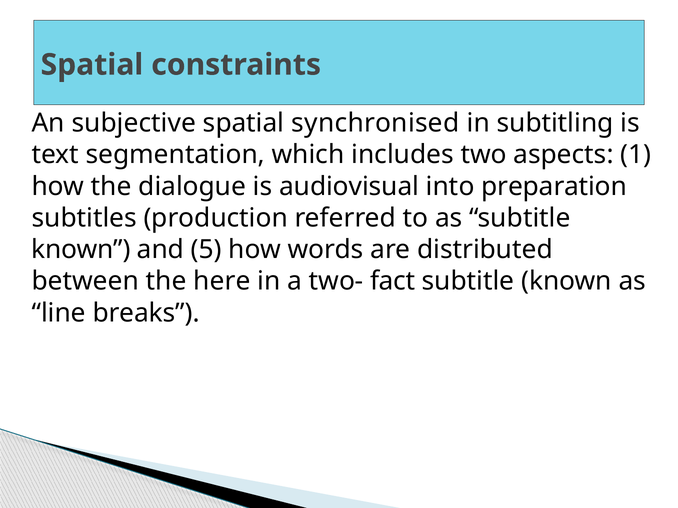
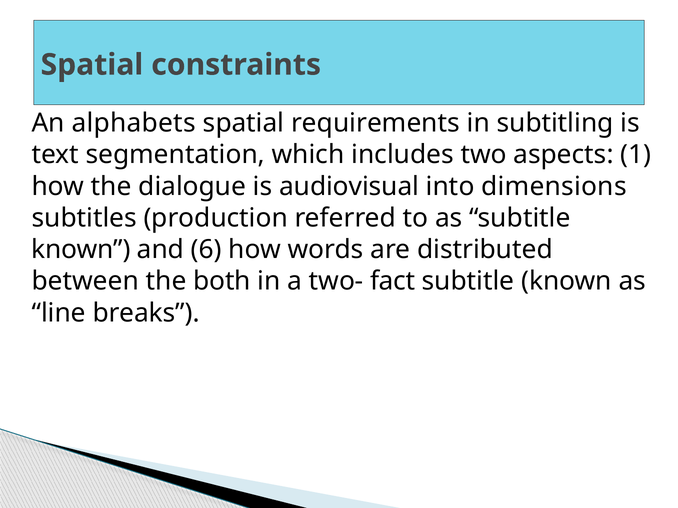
subjective: subjective -> alphabets (134, 123)
synchronised: synchronised -> requirements (375, 123)
preparation: preparation -> dimensions (554, 187)
5: 5 -> 6 (206, 250)
here: here -> both (222, 281)
